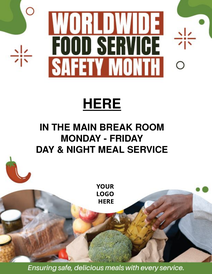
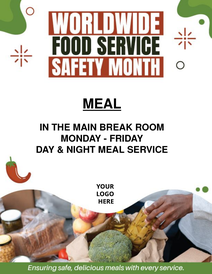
HERE: HERE -> MEAL (102, 104)
